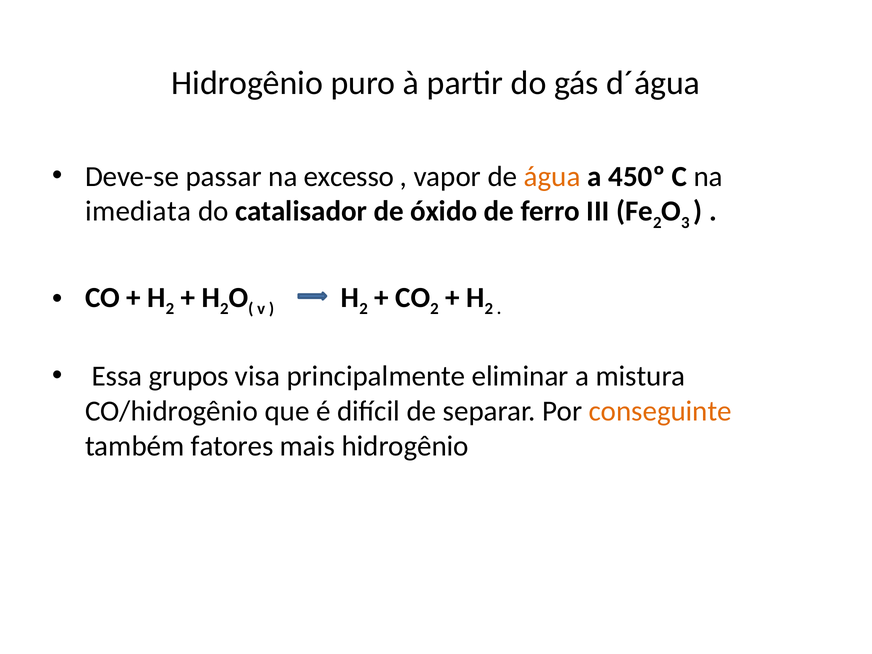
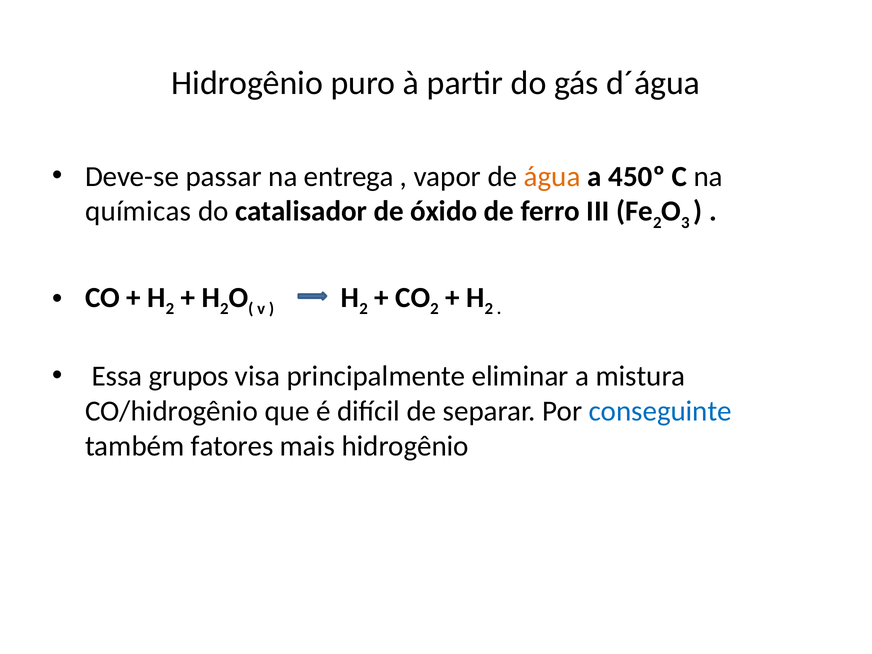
excesso: excesso -> entrega (349, 176)
imediata: imediata -> químicas (138, 211)
conseguinte colour: orange -> blue (660, 411)
